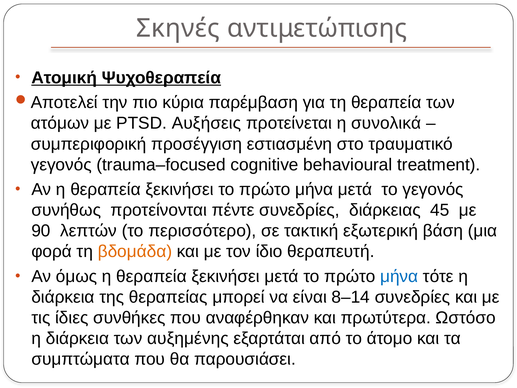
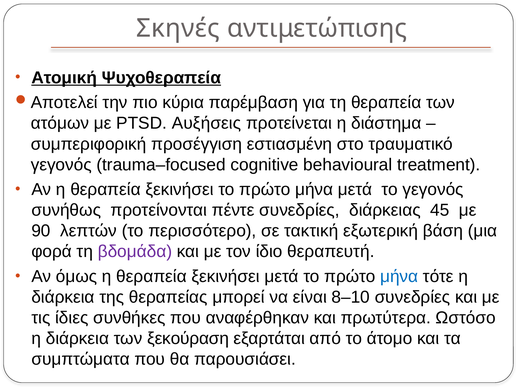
συνολικά: συνολικά -> διάστημα (386, 123)
βδομάδα colour: orange -> purple (135, 251)
8–14: 8–14 -> 8–10 (351, 297)
αυξημένης: αυξημένης -> ξεκούραση (188, 338)
